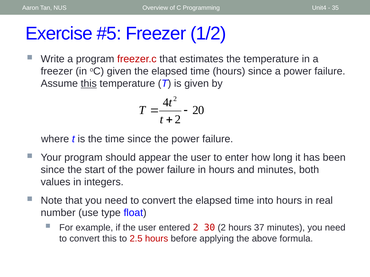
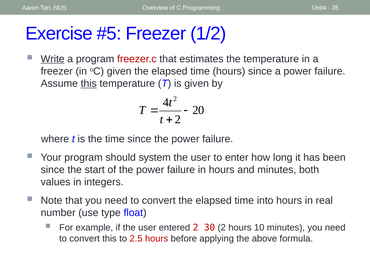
Write underline: none -> present (53, 59)
appear: appear -> system (155, 158)
37: 37 -> 10 (259, 228)
